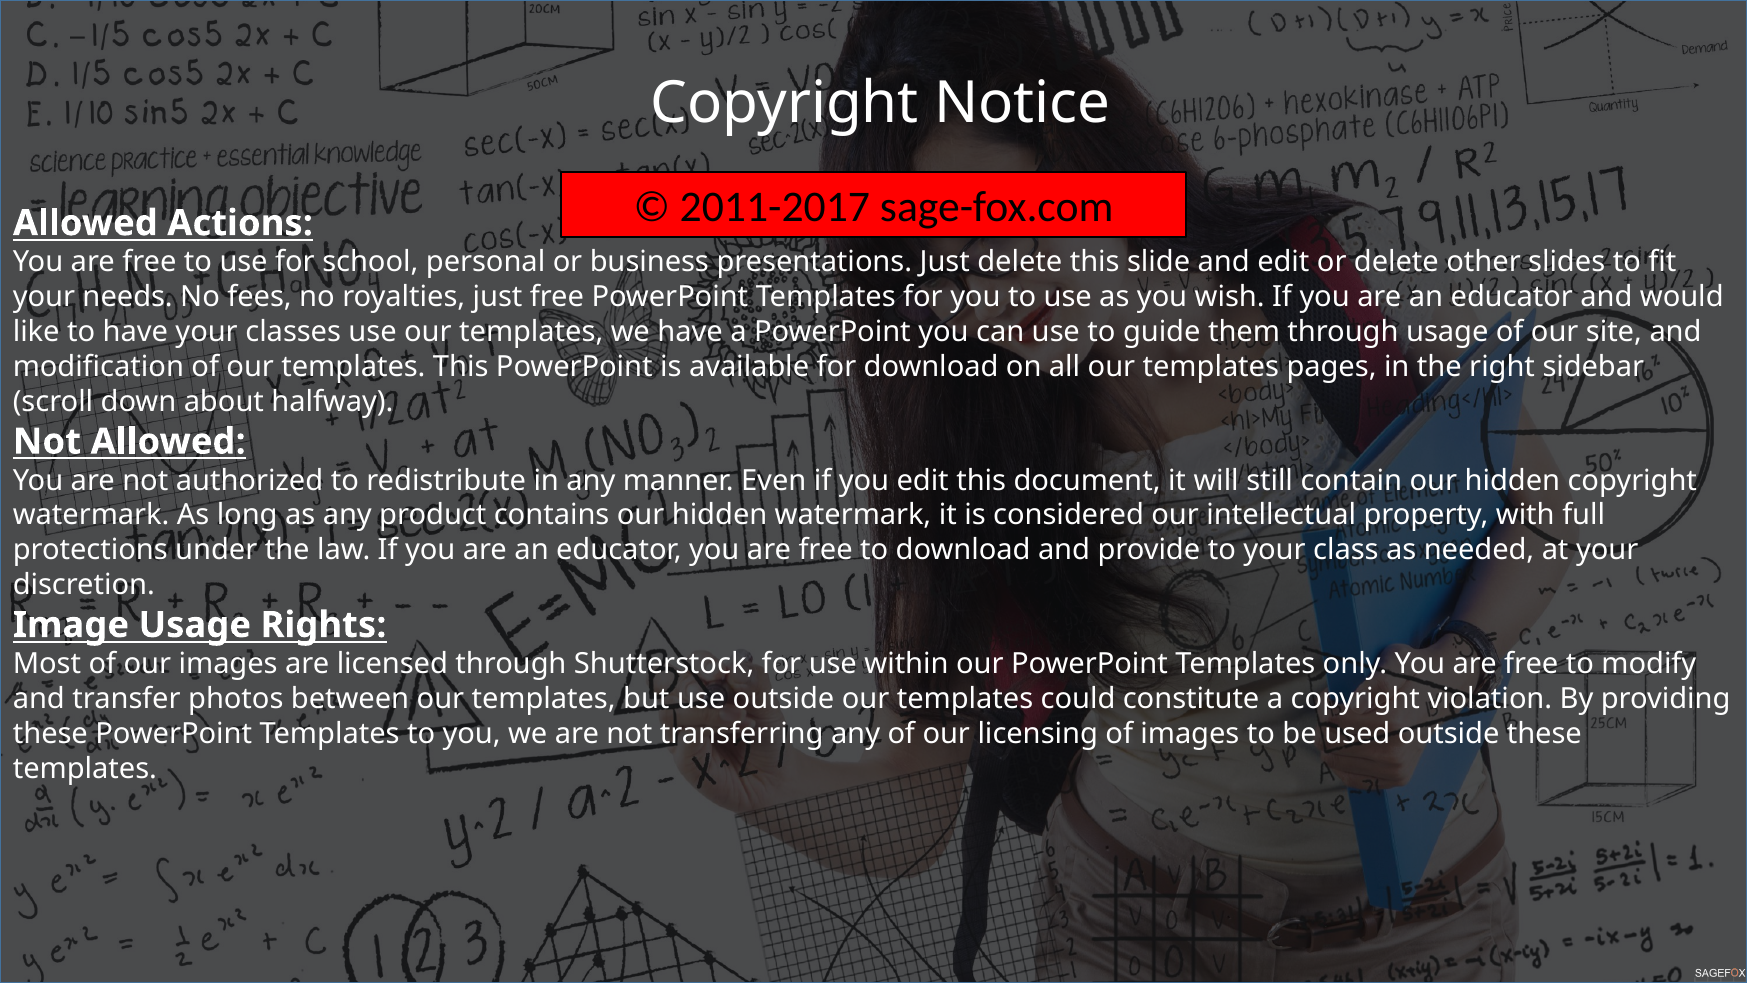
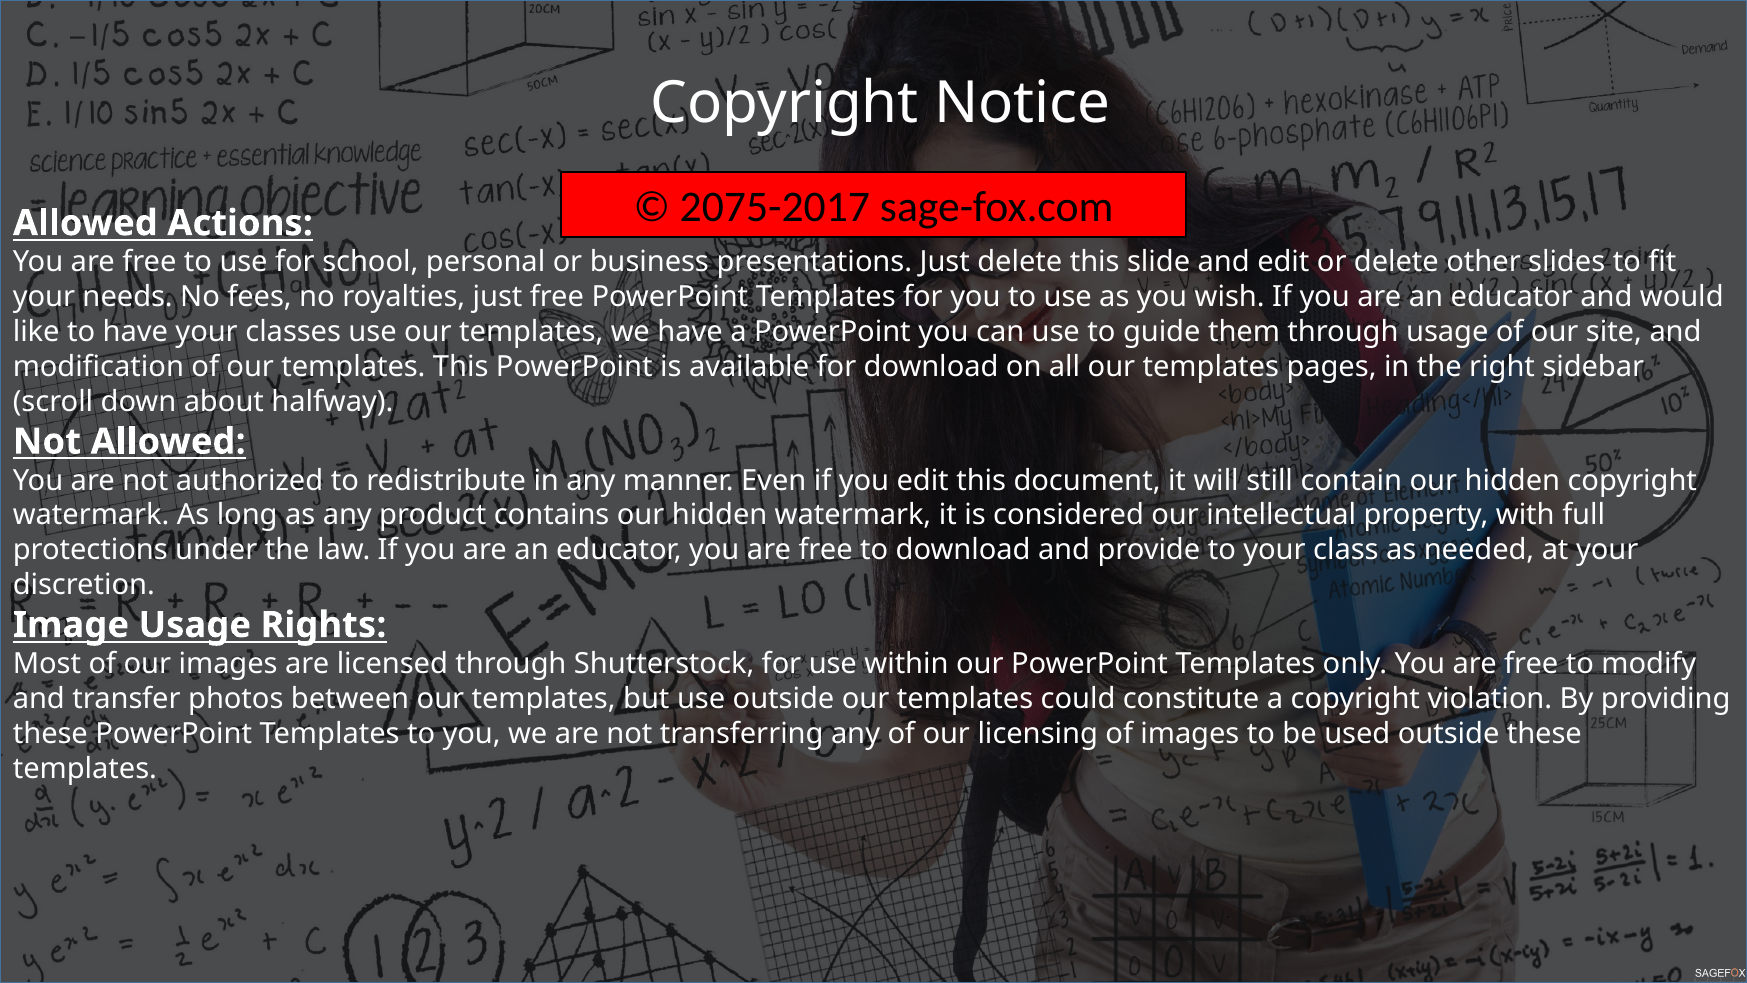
2011-2017: 2011-2017 -> 2075-2017 (775, 207)
